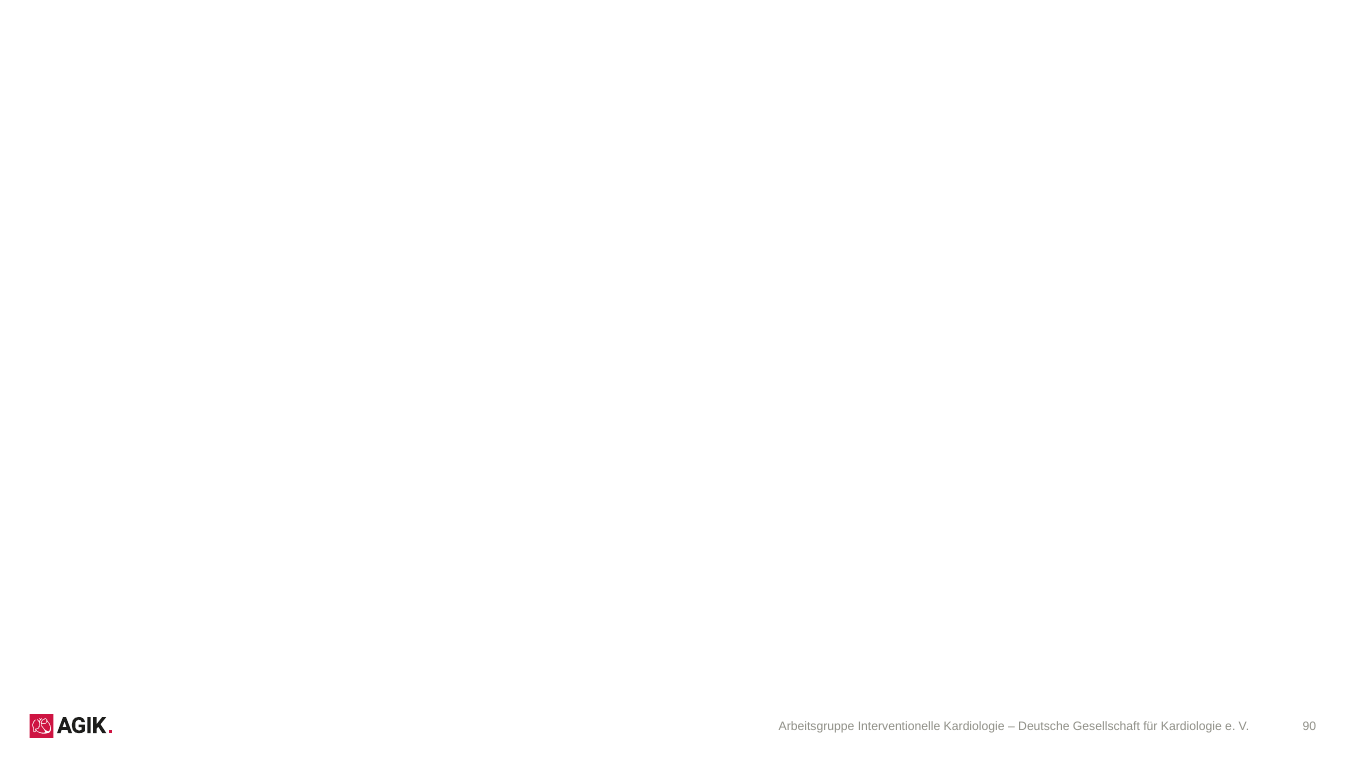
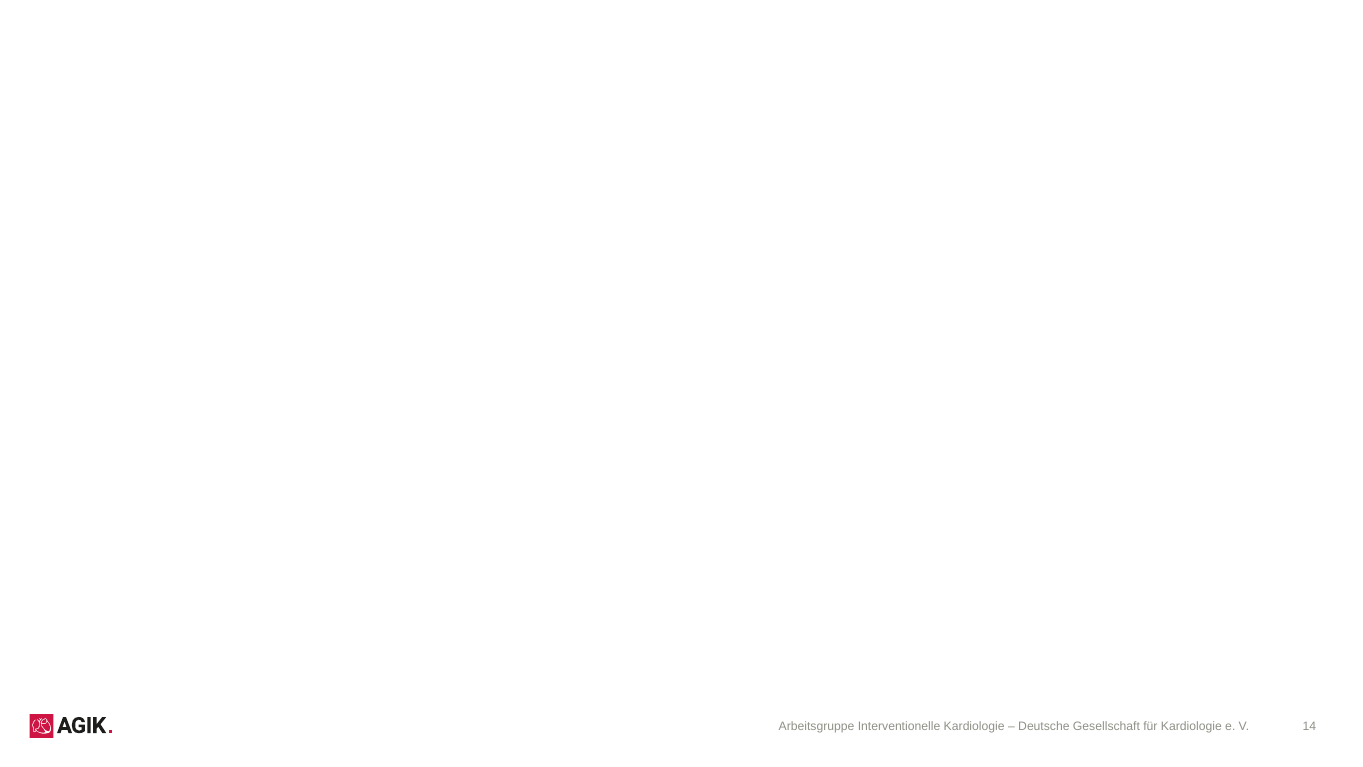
90: 90 -> 14 (1309, 726)
